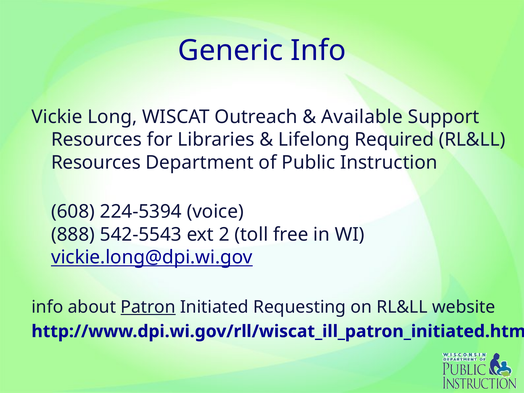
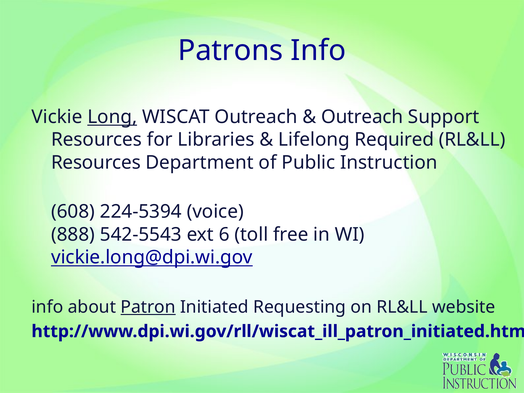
Generic: Generic -> Patrons (231, 51)
Long underline: none -> present (112, 117)
Available: Available -> Outreach (362, 117)
2: 2 -> 6 (224, 235)
